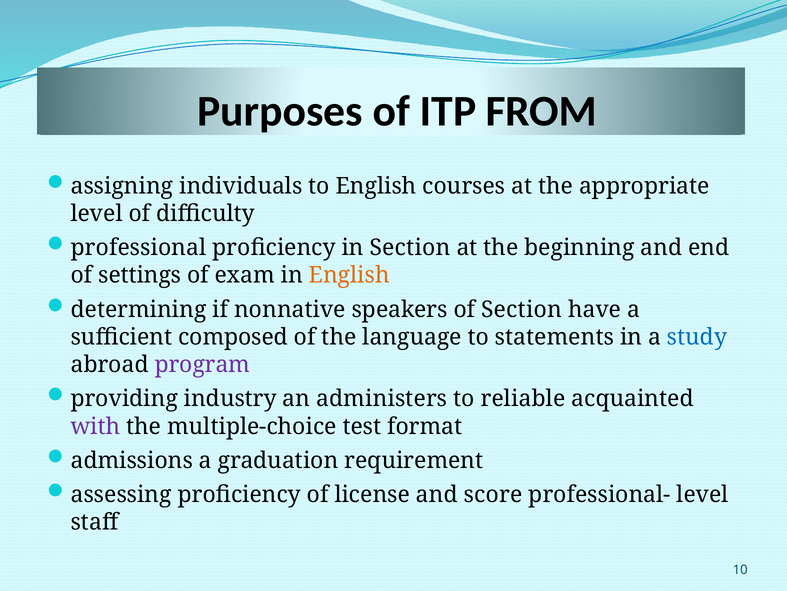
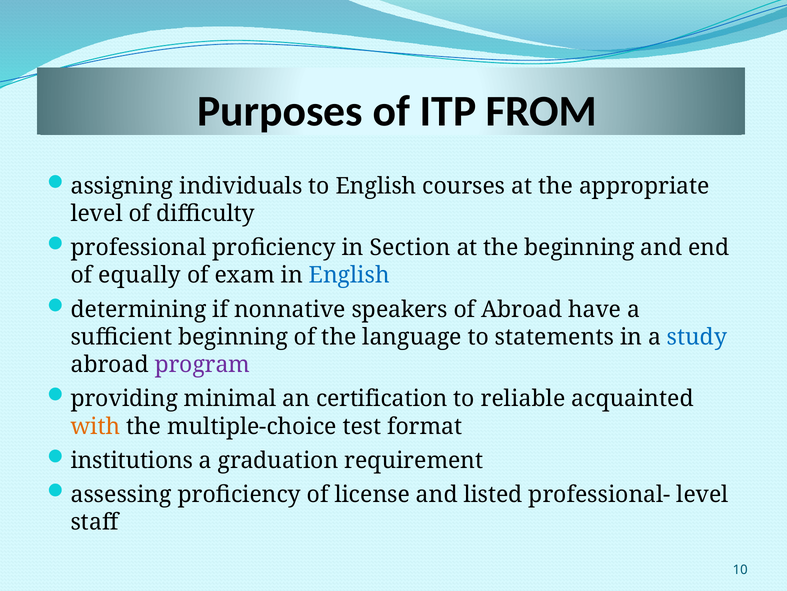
settings: settings -> equally (140, 275)
English colour: orange -> blue (349, 275)
of Section: Section -> Abroad (522, 309)
sufficient composed: composed -> beginning (233, 337)
industry: industry -> minimal (230, 398)
administers: administers -> certification (382, 398)
with colour: purple -> orange (96, 426)
admissions: admissions -> institutions (132, 460)
score: score -> listed (493, 494)
